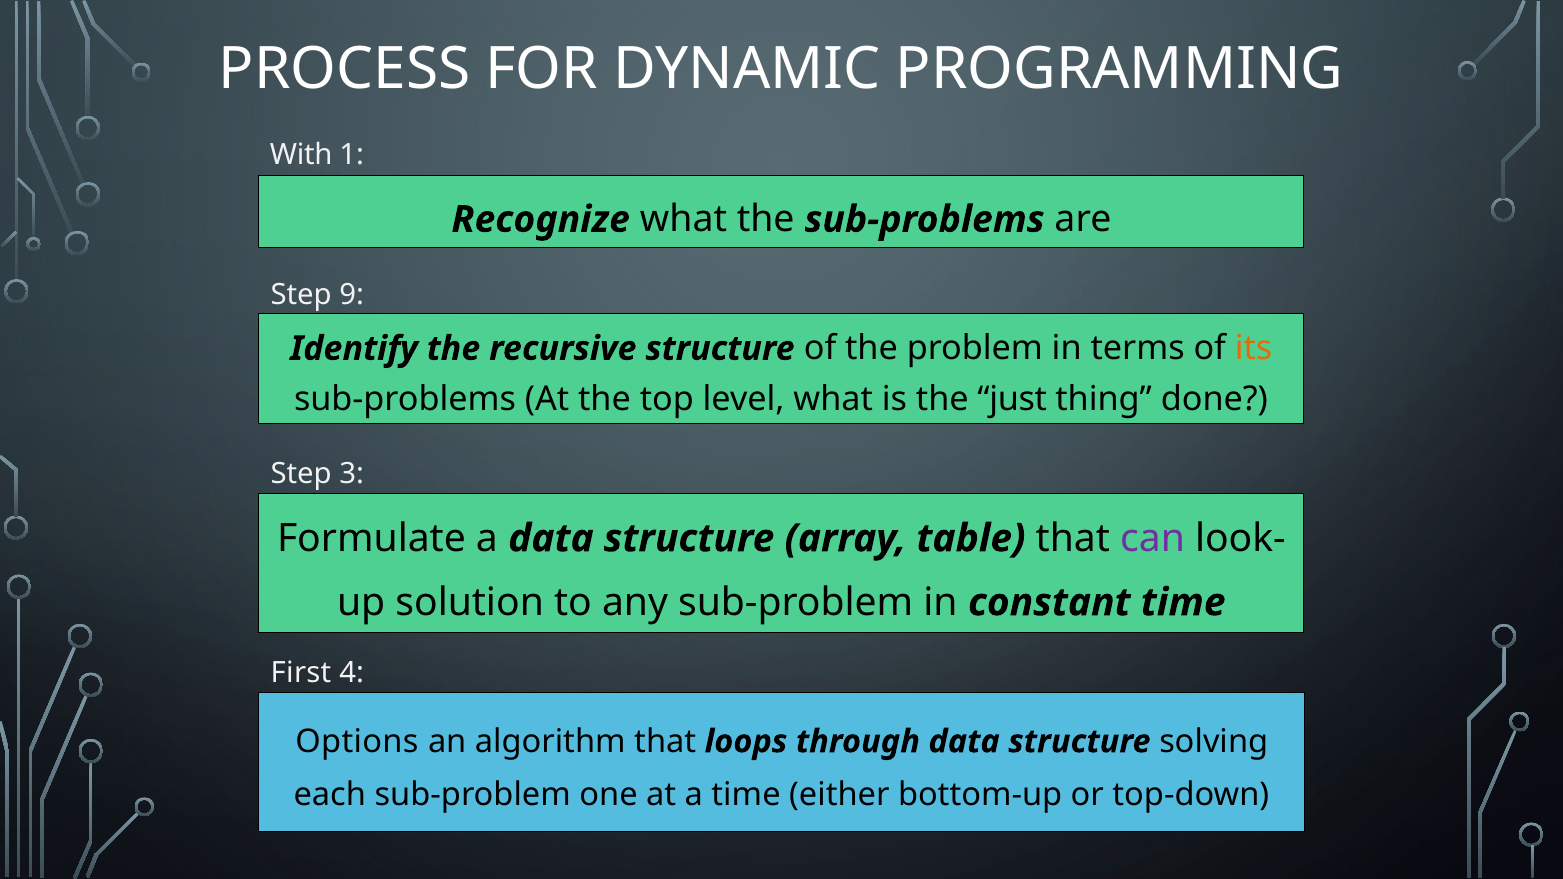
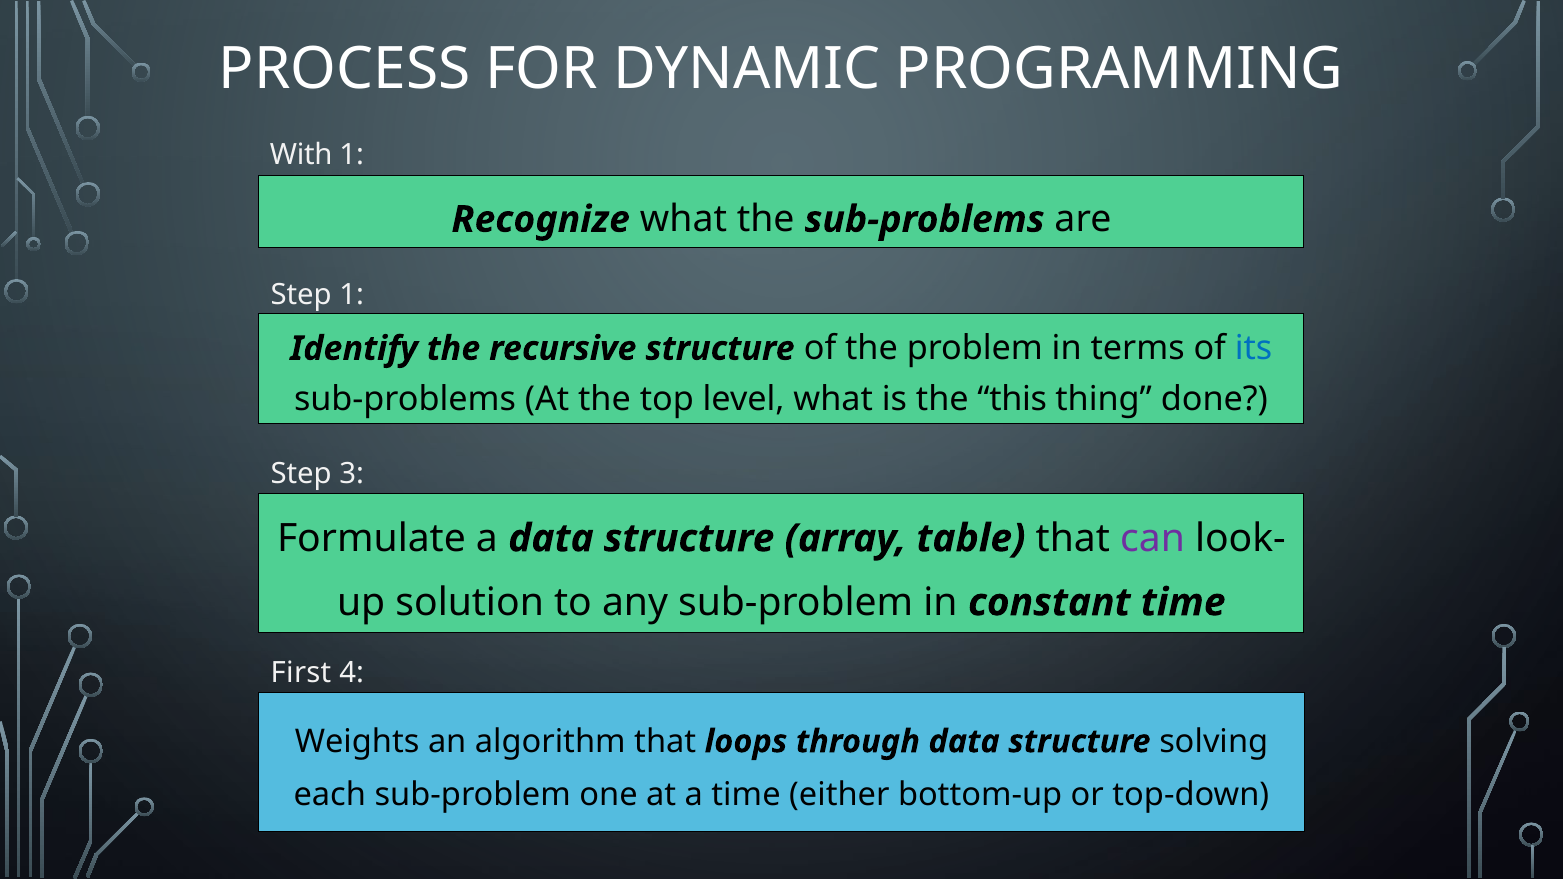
Step 9: 9 -> 1 (352, 294)
its colour: orange -> blue (1254, 349)
just: just -> this (1012, 399)
Options: Options -> Weights (357, 742)
